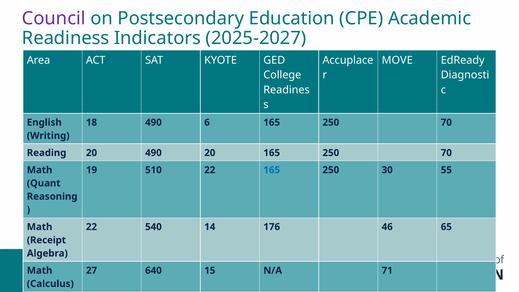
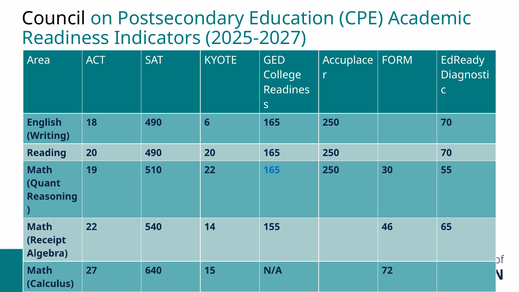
Council colour: purple -> black (54, 18)
MOVE: MOVE -> FORM (397, 60)
176: 176 -> 155 (272, 227)
71: 71 -> 72 (387, 270)
